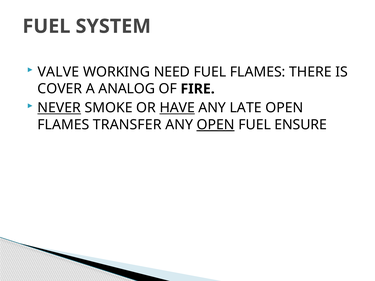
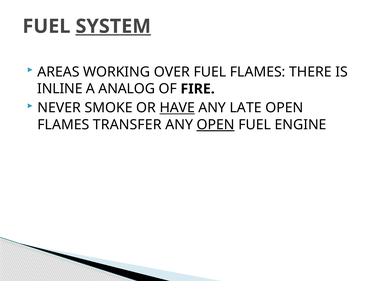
SYSTEM underline: none -> present (113, 26)
VALVE: VALVE -> AREAS (58, 72)
NEED: NEED -> OVER (172, 72)
COVER: COVER -> INLINE (60, 89)
NEVER underline: present -> none (59, 108)
ENSURE: ENSURE -> ENGINE (301, 125)
